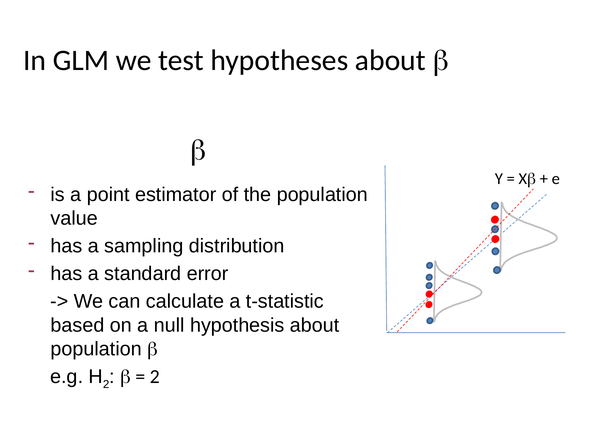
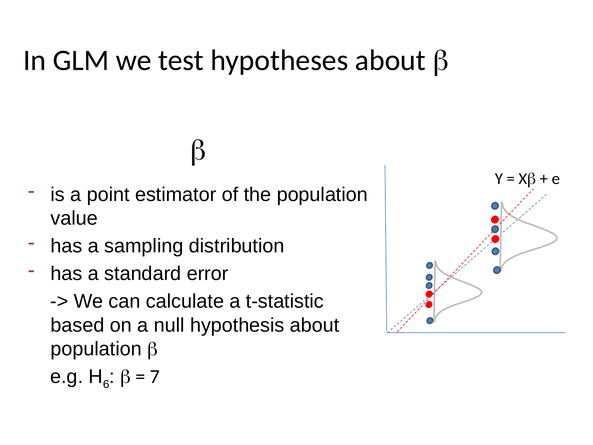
2: 2 -> 6 (106, 384)
2: 2 -> 7 (155, 376)
